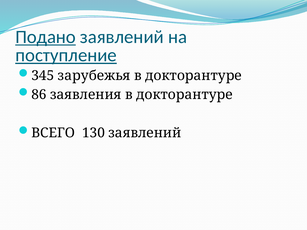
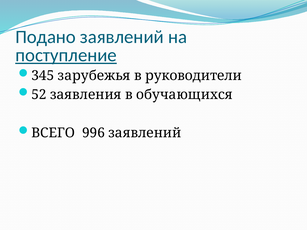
Подано underline: present -> none (46, 37)
докторантуре: докторантуре -> руководители (194, 76)
86: 86 -> 52 (39, 95)
заявления в докторантуре: докторантуре -> обучающихся (184, 95)
130: 130 -> 996 (94, 133)
